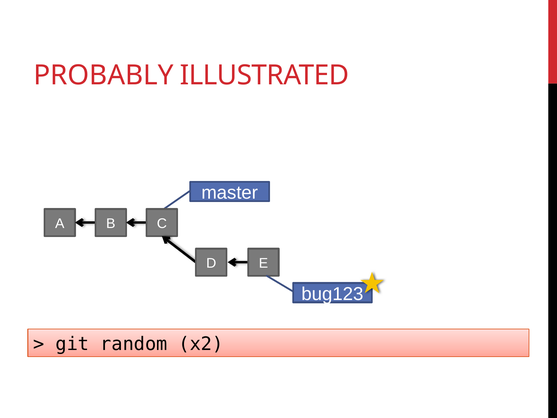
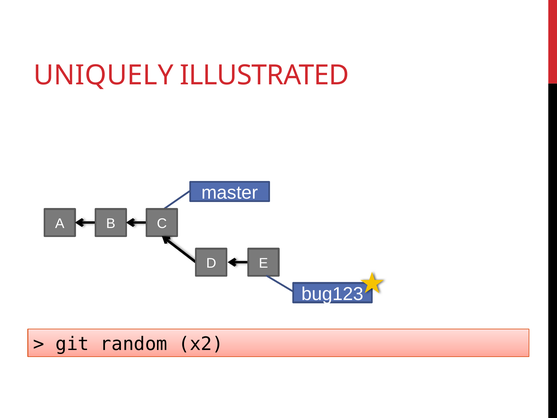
PROBABLY: PROBABLY -> UNIQUELY (103, 75)
